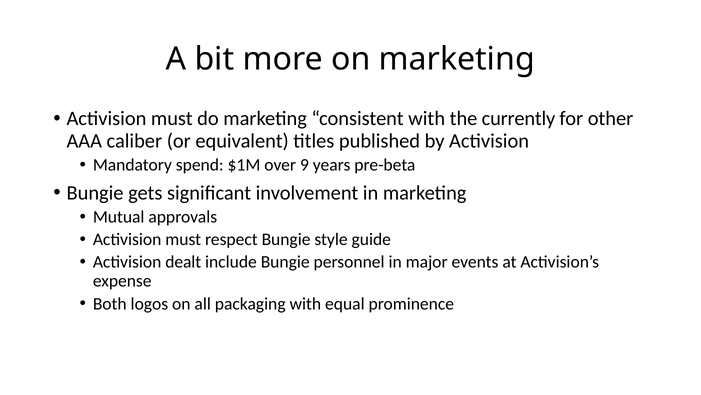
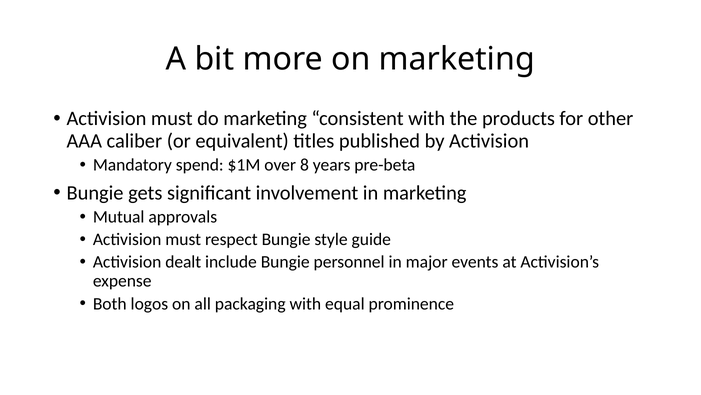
currently: currently -> products (518, 118)
9: 9 -> 8 (304, 165)
